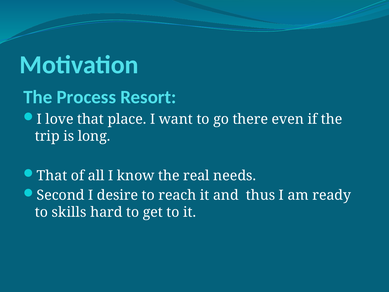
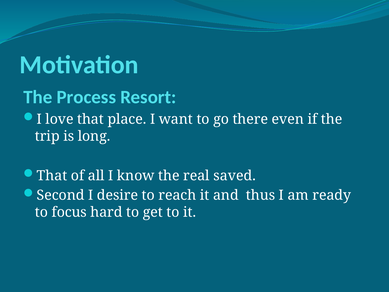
needs: needs -> saved (235, 175)
skills: skills -> focus (69, 212)
